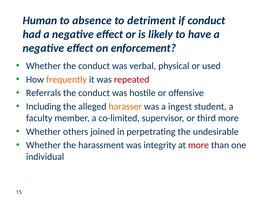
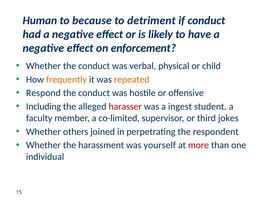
absence: absence -> because (92, 20)
used: used -> child (211, 66)
repeated colour: red -> orange (132, 79)
Referrals: Referrals -> Respond (43, 93)
harasser colour: orange -> red (125, 106)
third more: more -> jokes (228, 118)
undesirable: undesirable -> respondent (216, 131)
integrity: integrity -> yourself (160, 145)
